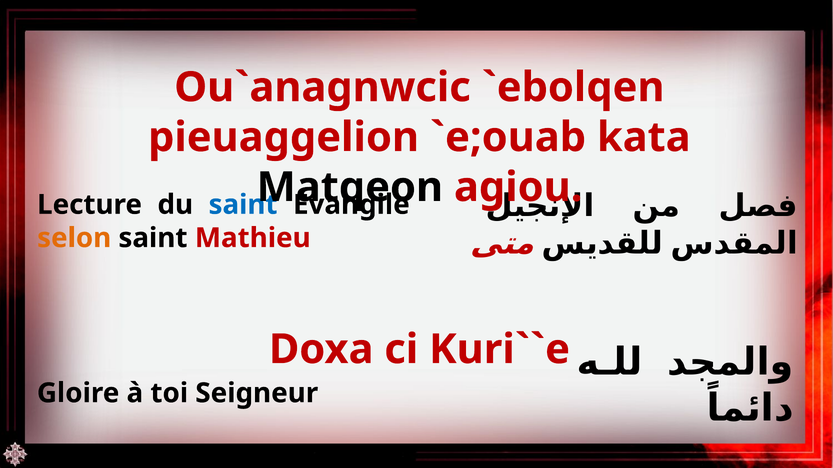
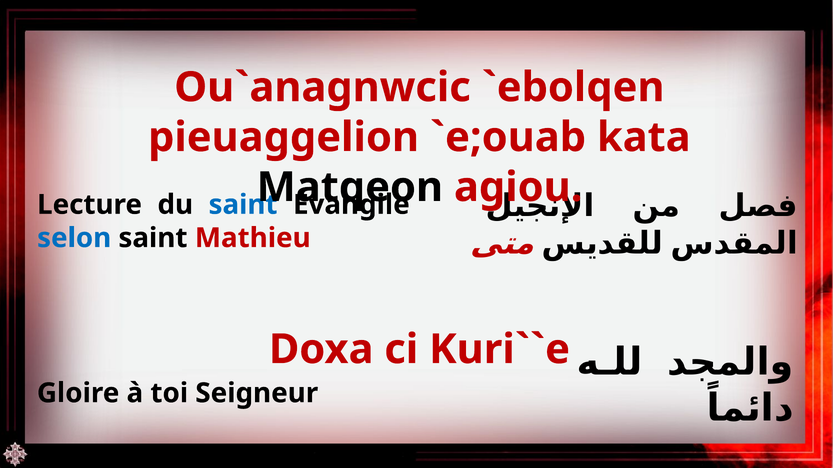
selon colour: orange -> blue (74, 238)
